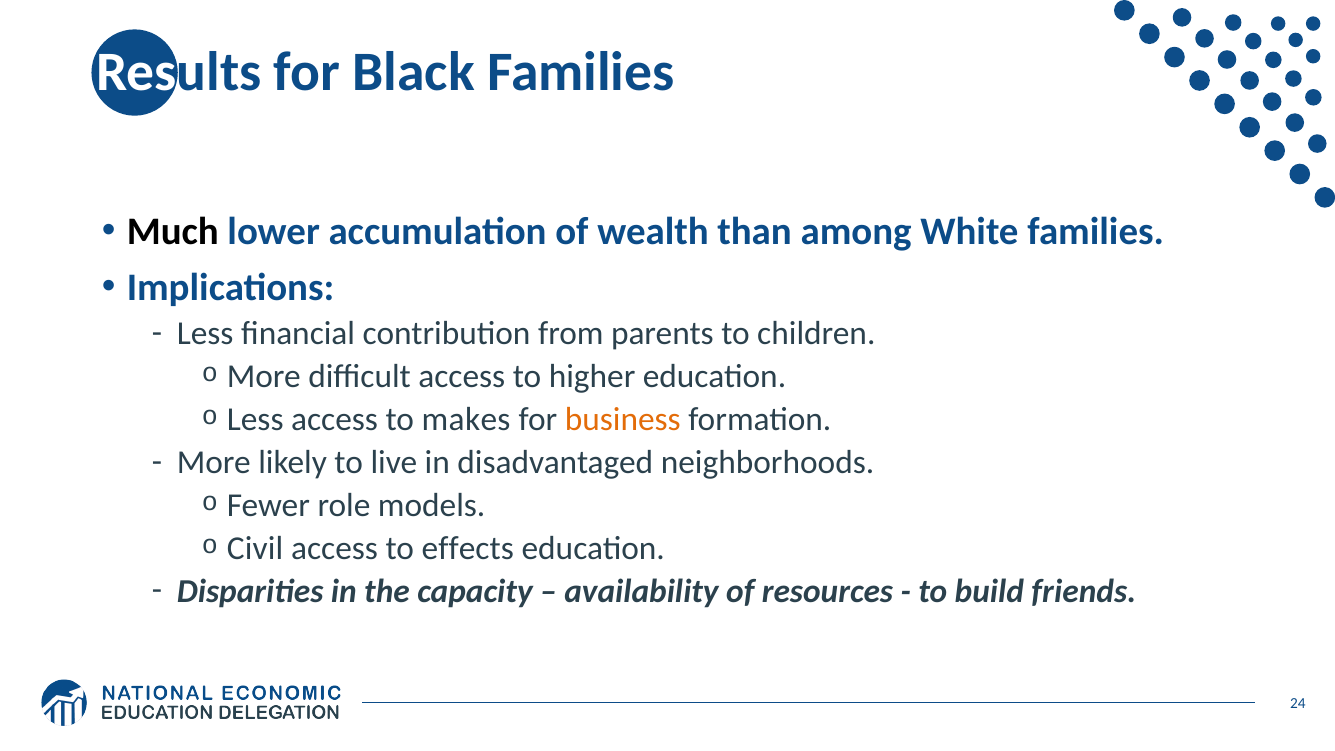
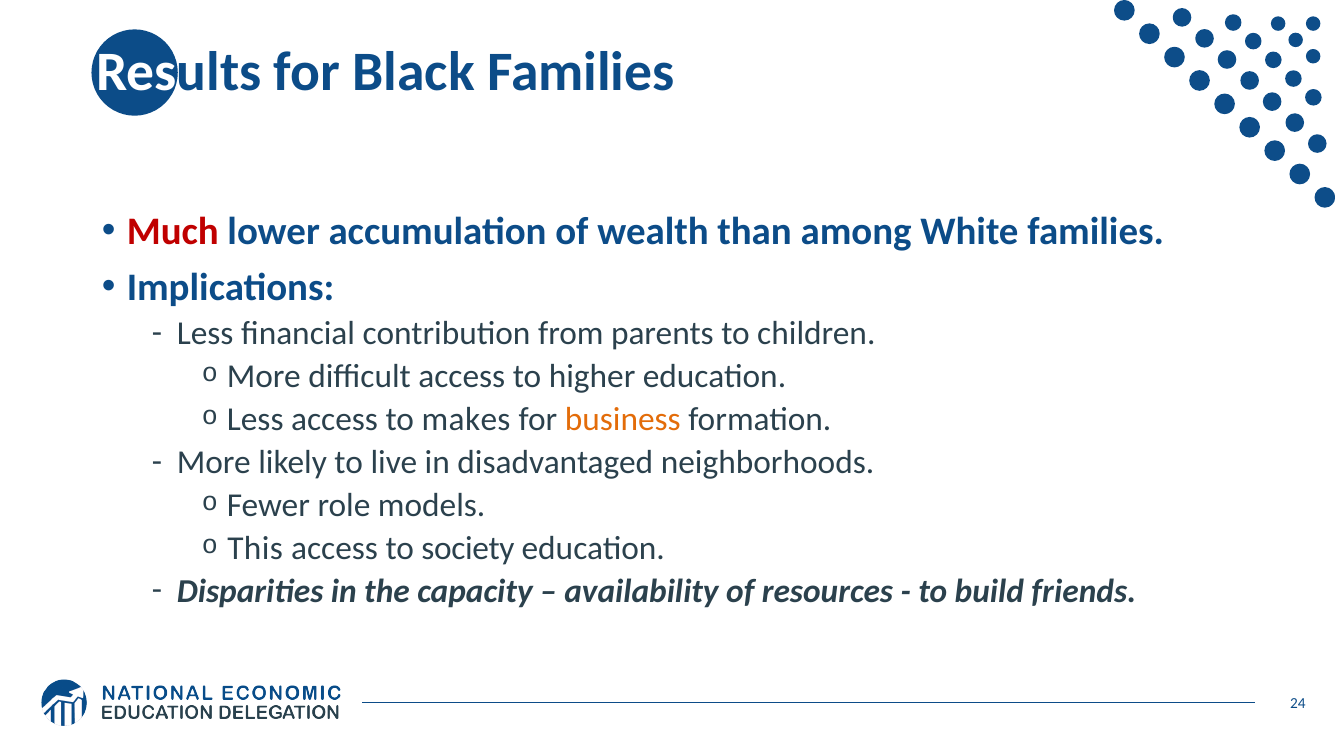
Much colour: black -> red (173, 232)
Civil: Civil -> This (255, 548)
effects: effects -> society (468, 548)
